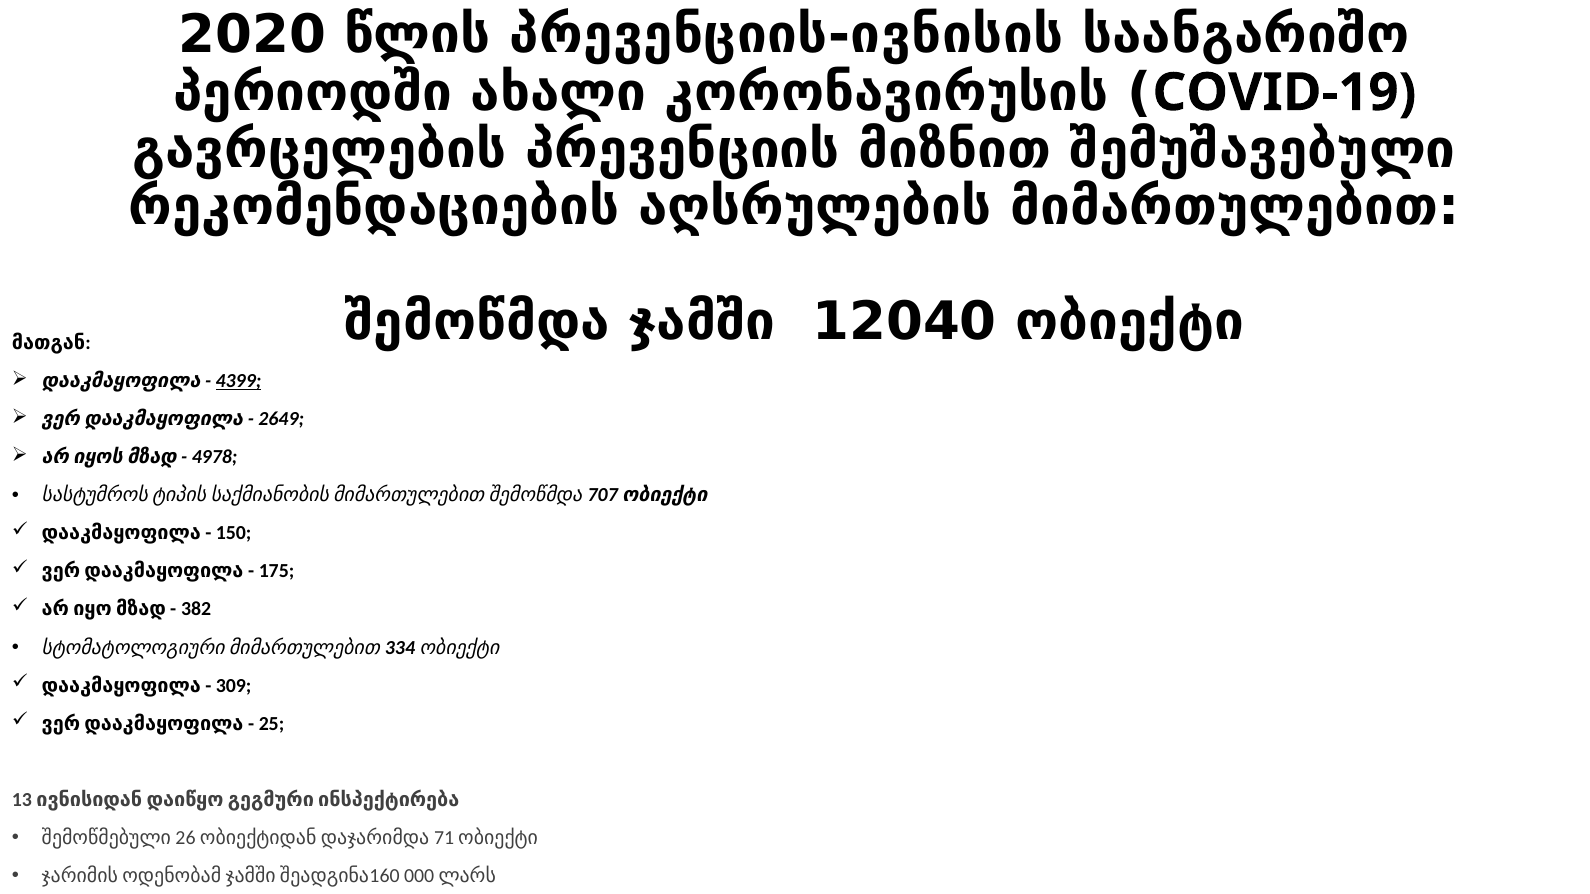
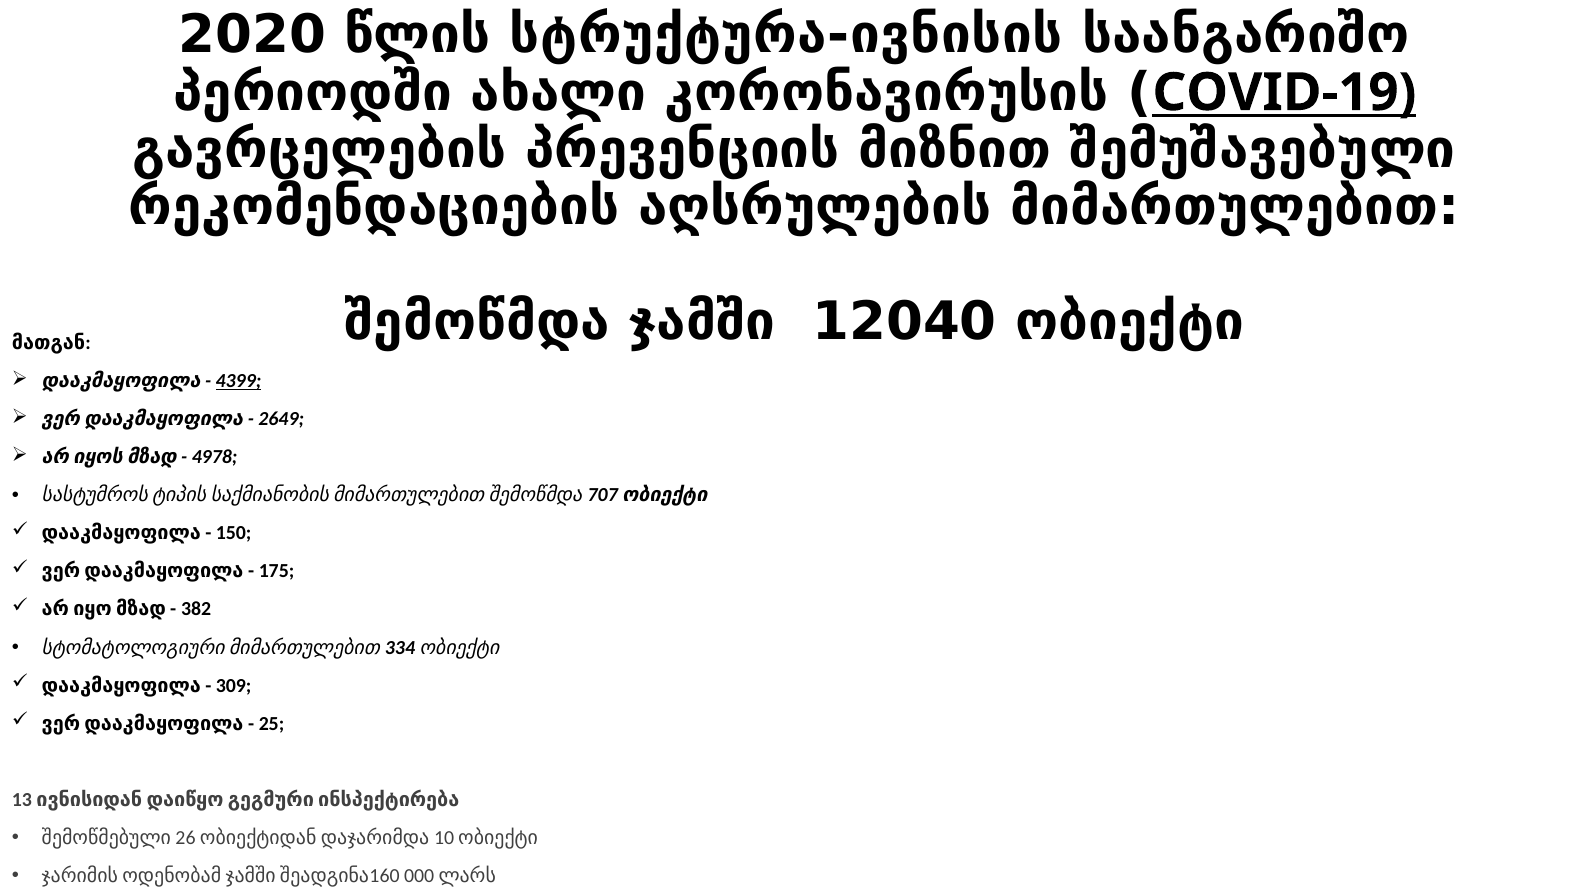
პრევენციის-ივნისის: პრევენციის-ივნისის -> სტრუქტურა-ივნისის (786, 35)
COVID-19 underline: none -> present (1284, 93)
71: 71 -> 10 (444, 838)
